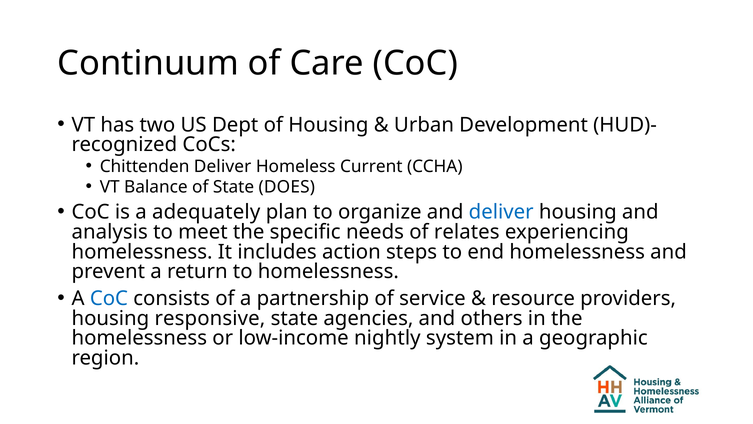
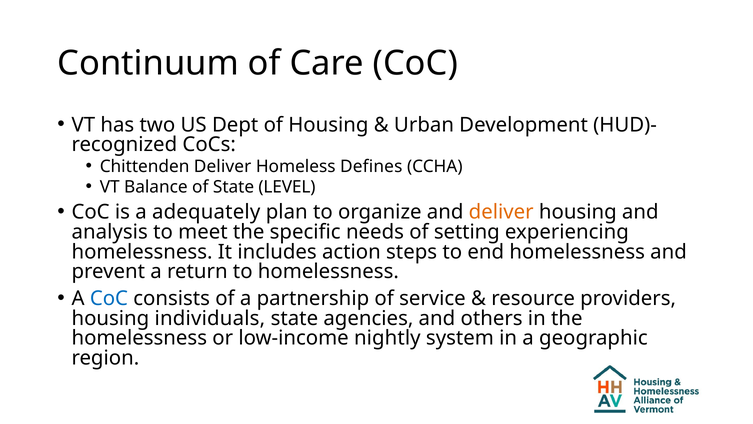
Current: Current -> Defines (371, 166)
DOES: DOES -> LEVEL (287, 187)
deliver colour: blue -> orange (501, 212)
relates: relates -> setting (467, 232)
responsive: responsive -> individuals (210, 318)
